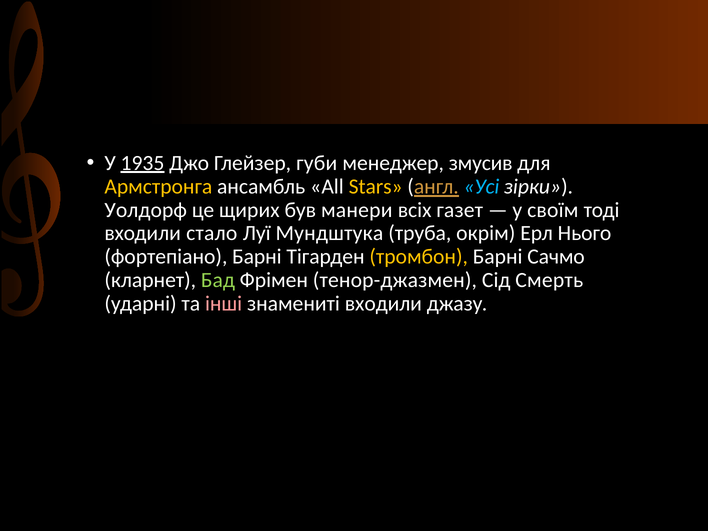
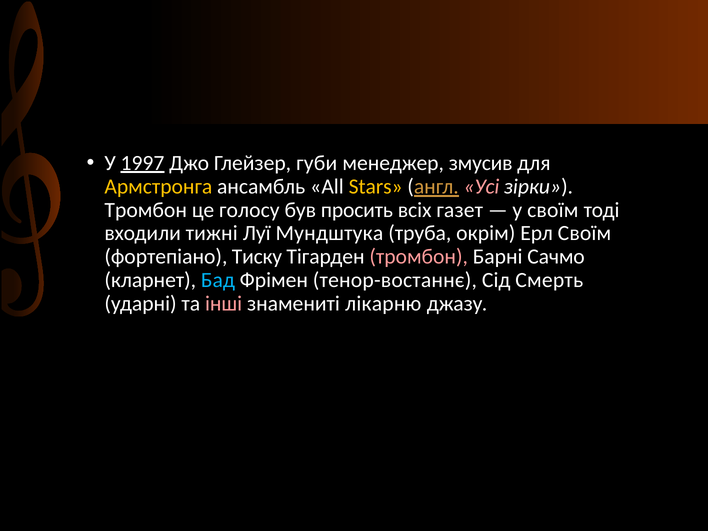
1935: 1935 -> 1997 (142, 163)
Усі colour: light blue -> pink (481, 187)
Уолдорф: Уолдорф -> Тромбон (146, 210)
щирих: щирих -> голосу (249, 210)
манери: манери -> просить (357, 210)
стало: стало -> тижні (212, 233)
Ерл Нього: Нього -> Своїм (584, 233)
фортепіано Барні: Барні -> Тиску (257, 257)
тромбон colour: yellow -> pink (419, 257)
Бад colour: light green -> light blue (218, 280)
тенор-джазмен: тенор-джазмен -> тенор-востаннє (395, 280)
знамениті входили: входили -> лікарню (383, 303)
